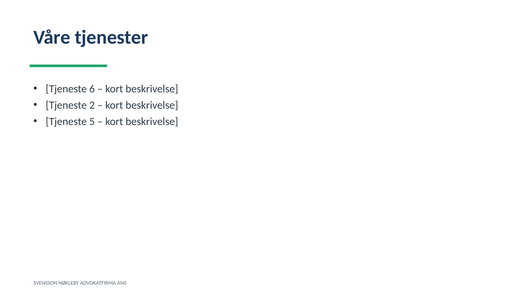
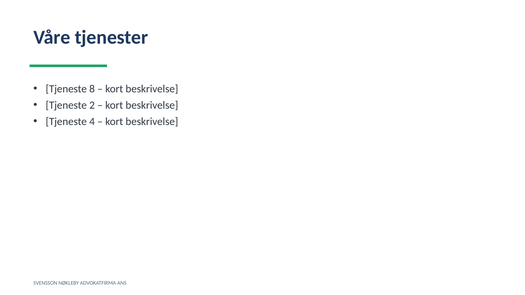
6: 6 -> 8 (92, 89)
5: 5 -> 4 (92, 122)
